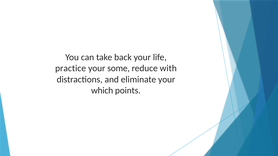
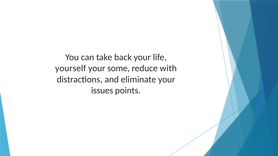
practice: practice -> yourself (71, 68)
which: which -> issues (102, 91)
